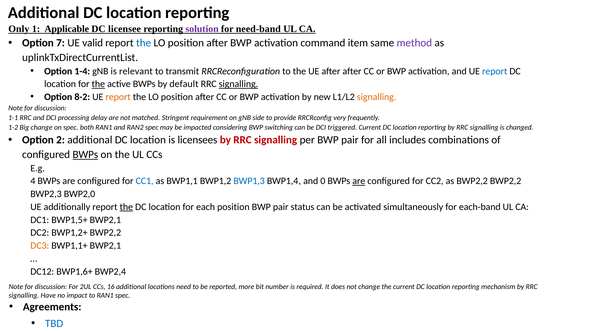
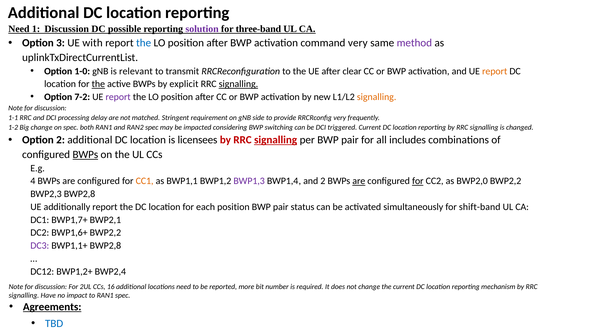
Only: Only -> Need (19, 29)
1 Applicable: Applicable -> Discussion (67, 29)
licensee: licensee -> possible (125, 29)
need-band: need-band -> three-band (258, 29)
7: 7 -> 3 (61, 43)
valid: valid -> with (93, 43)
command item: item -> very (358, 43)
1-4: 1-4 -> 1-0 (82, 71)
after after: after -> clear (352, 71)
report colour: blue -> orange (495, 71)
default: default -> explicit (184, 84)
8-2: 8-2 -> 7-2 (82, 97)
report colour: orange -> purple (118, 97)
signalling underline: none -> present (276, 140)
CC1 colour: blue -> orange (145, 181)
BWP1,3 colour: blue -> purple (249, 181)
and 0: 0 -> 2 (323, 181)
for underline: none -> present (418, 181)
as BWP2,2: BWP2,2 -> BWP2,0 (472, 181)
BWP2,3 BWP2,0: BWP2,0 -> BWP2,8 (80, 194)
the underline: present -> none (126, 207)
each-band: each-band -> shift-band (480, 207)
BWP1,5+: BWP1,5+ -> BWP1,7+ (69, 220)
BWP1,2+: BWP1,2+ -> BWP1,6+ (69, 233)
DC3 colour: orange -> purple (40, 246)
BWP1,1+ BWP2,1: BWP2,1 -> BWP2,8 (105, 246)
BWP1,6+: BWP1,6+ -> BWP1,2+ (74, 272)
Agreements underline: none -> present (52, 307)
